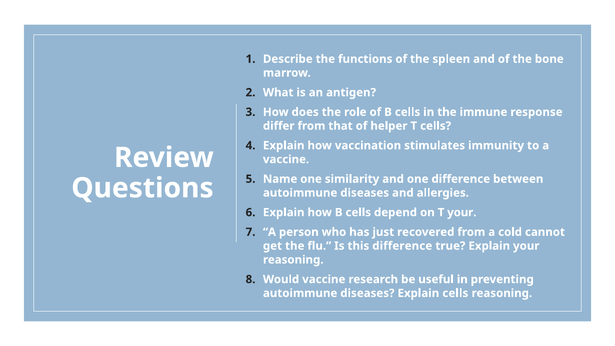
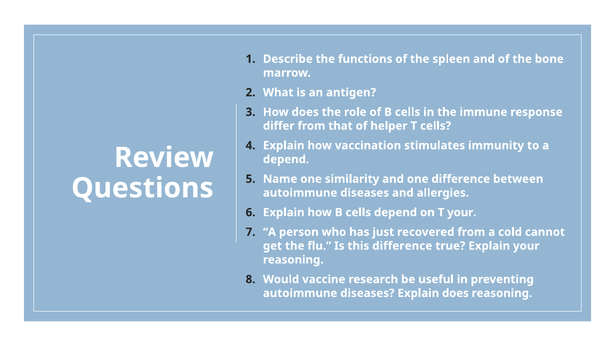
vaccine: vaccine -> depend (286, 159)
Explain cells: cells -> does (455, 293)
